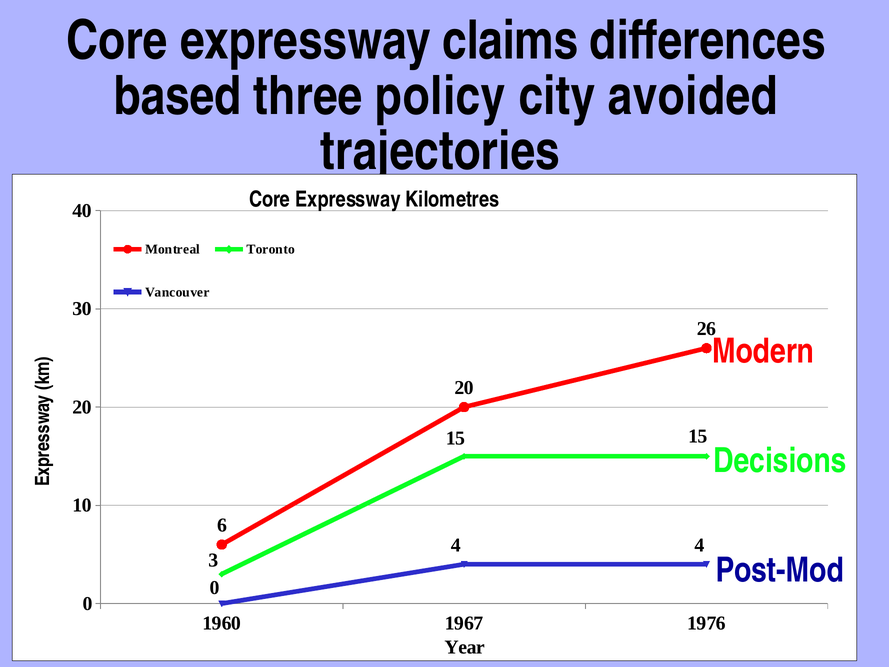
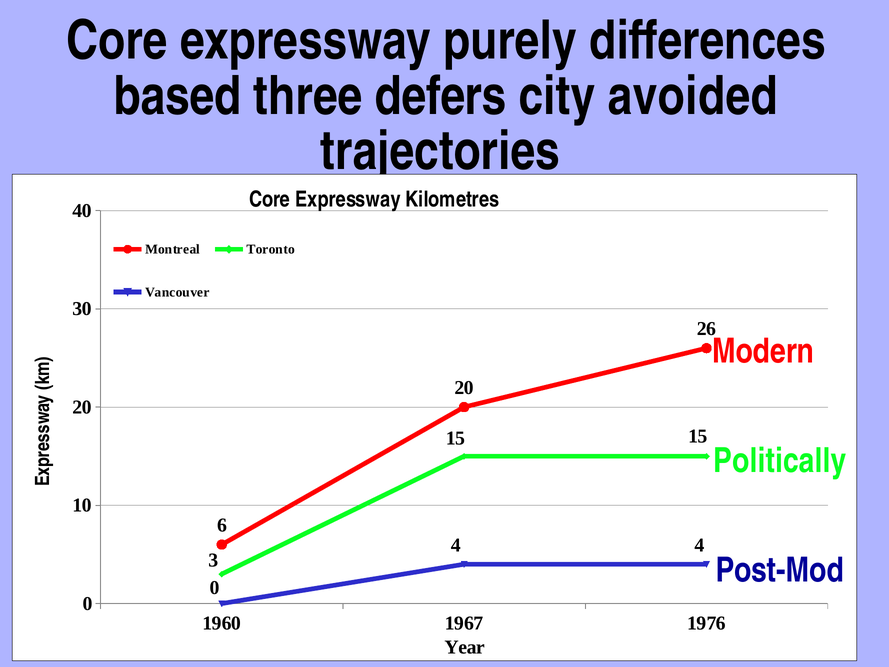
claims: claims -> purely (510, 41)
policy: policy -> defers (441, 96)
Decisions: Decisions -> Politically (780, 461)
